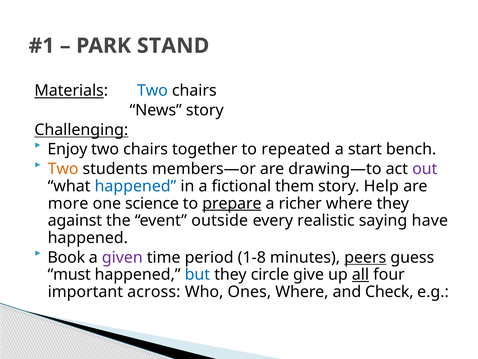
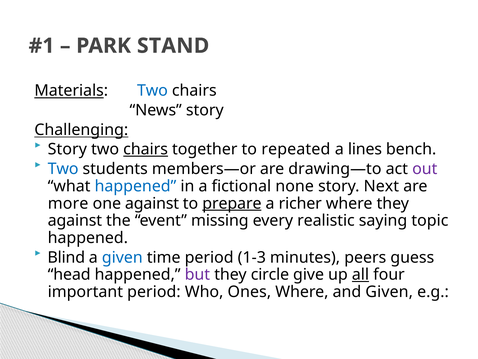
Enjoy: Enjoy -> Story (67, 149)
chairs underline: none -> present (146, 149)
start: start -> lines (365, 149)
Two colour: orange -> blue (63, 169)
them: them -> none (295, 186)
Help: Help -> Next (381, 186)
one science: science -> against (152, 203)
outside: outside -> missing (220, 220)
have: have -> topic (430, 220)
Book: Book -> Blind (66, 257)
given colour: purple -> blue (122, 257)
1-8: 1-8 -> 1-3 (252, 257)
peers underline: present -> none (365, 257)
must: must -> head (69, 274)
but colour: blue -> purple (197, 274)
important across: across -> period (154, 292)
and Check: Check -> Given (389, 292)
